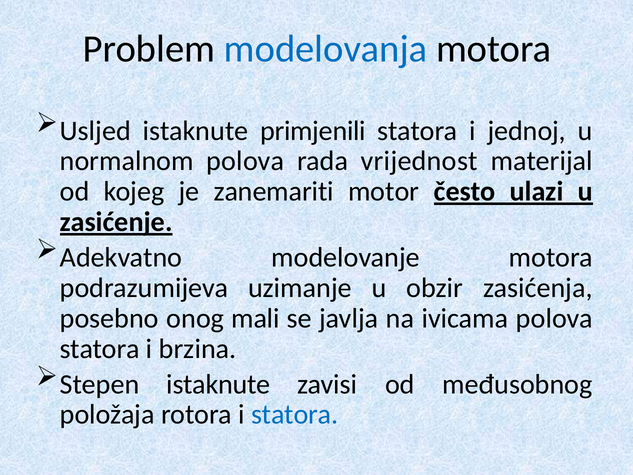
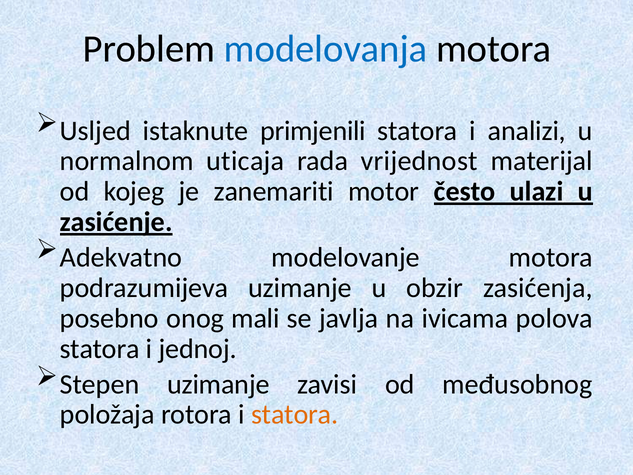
jednoj: jednoj -> analizi (527, 131)
normalnom polova: polova -> uticaja (245, 161)
brzina: brzina -> jednoj (198, 349)
Stepen istaknute: istaknute -> uzimanje (218, 384)
statora colour: blue -> orange (295, 414)
